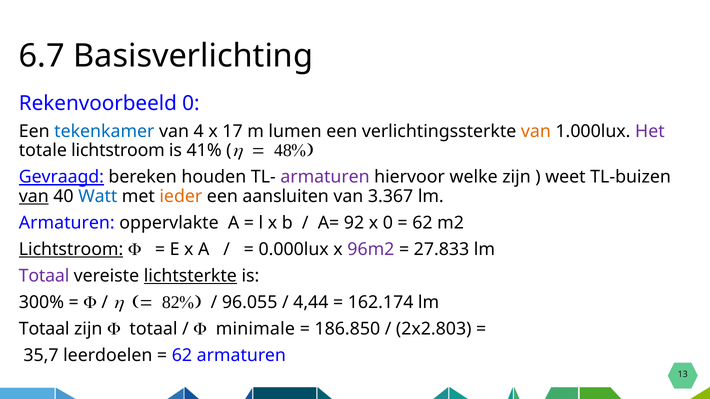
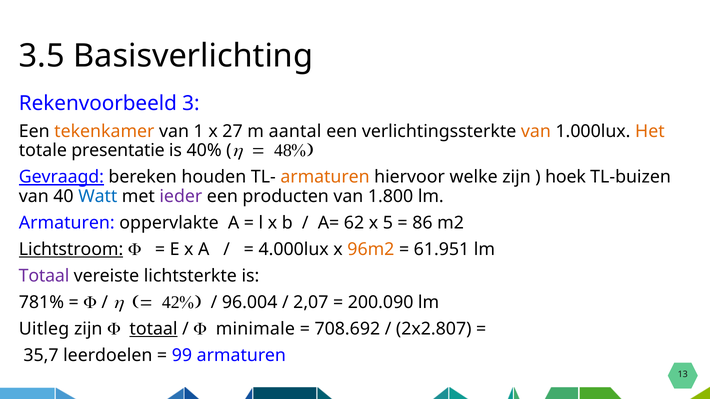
6.7: 6.7 -> 3.5 (42, 56)
Rekenvoorbeeld 0: 0 -> 3 (191, 103)
tekenkamer colour: blue -> orange (104, 132)
4: 4 -> 1 (199, 132)
17: 17 -> 27 (232, 132)
lumen: lumen -> aantal (295, 132)
Het colour: purple -> orange (650, 132)
totale lichtstroom: lichtstroom -> presentatie (118, 151)
41%: 41% -> 40% (204, 151)
armaturen colour: purple -> orange (325, 177)
weet: weet -> hoek (566, 177)
van underline: present -> none (34, 196)
ieder colour: orange -> purple (181, 196)
aansluiten: aansluiten -> producten (286, 196)
3.367: 3.367 -> 1.800 (391, 196)
92: 92 -> 62 (354, 223)
x 0: 0 -> 5 (388, 223)
62: 62 -> 86 (422, 223)
0.000lux: 0.000lux -> 4.000lux (294, 250)
96m2 colour: purple -> orange (371, 250)
27.833: 27.833 -> 61.951 (441, 250)
lichtsterkte underline: present -> none (190, 276)
300%: 300% -> 781% (41, 303)
82%: 82% -> 42% (182, 303)
96.055: 96.055 -> 96.004 (250, 303)
4,44: 4,44 -> 2,07 (311, 303)
162.174: 162.174 -> 200.090 (381, 303)
Totaal: Totaal -> Uitleg (44, 329)
totaal underline: none -> present (154, 329)
186.850: 186.850 -> 708.692 (347, 329)
2x2.803: 2x2.803 -> 2x2.807 (434, 329)
62: 62 -> 99 (182, 356)
